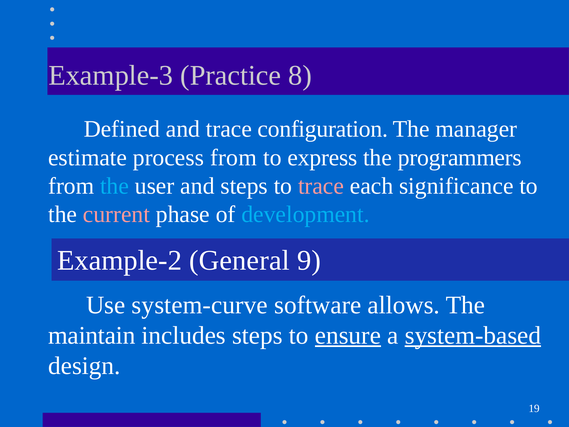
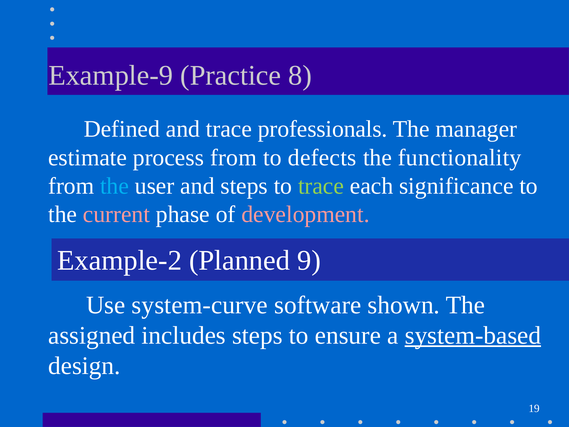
Example-3: Example-3 -> Example-9 (111, 75)
configuration: configuration -> professionals (323, 129)
express: express -> defects (322, 157)
programmers: programmers -> functionality (460, 157)
trace colour: pink -> light green (321, 186)
development colour: light blue -> pink (306, 214)
General: General -> Planned (239, 260)
allows: allows -> shown (404, 305)
maintain: maintain -> assigned (92, 335)
ensure underline: present -> none (348, 335)
